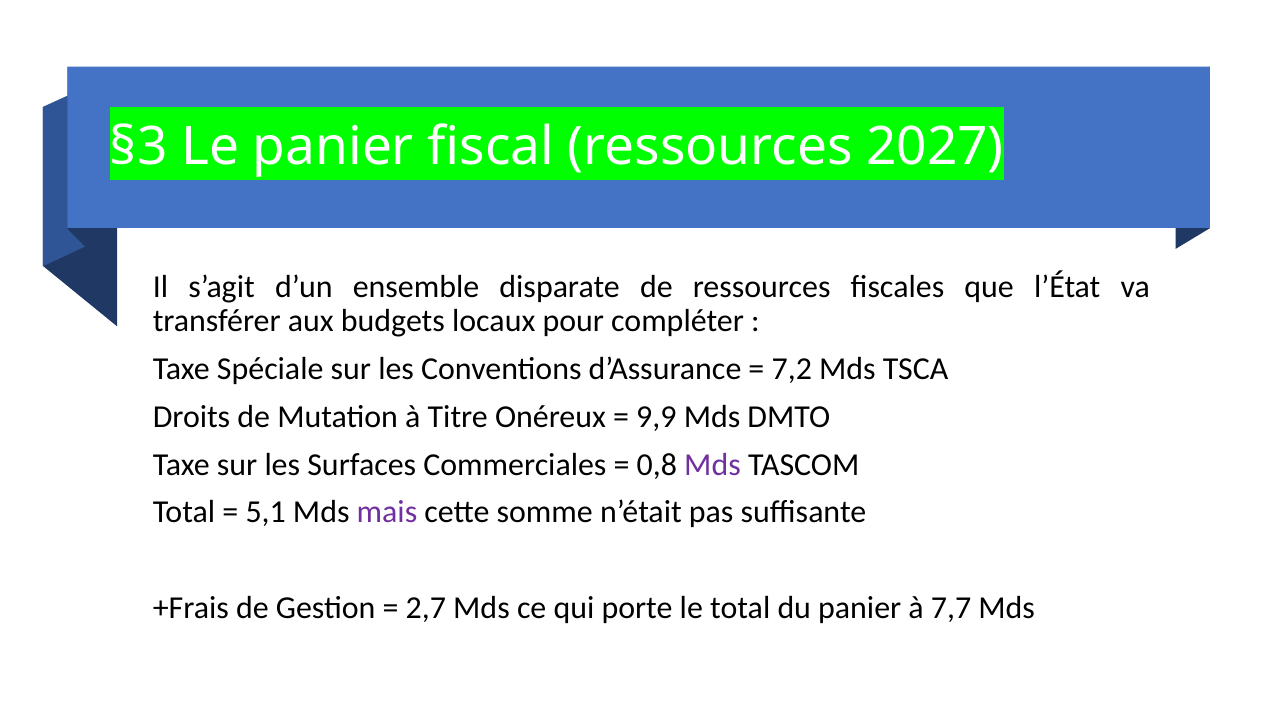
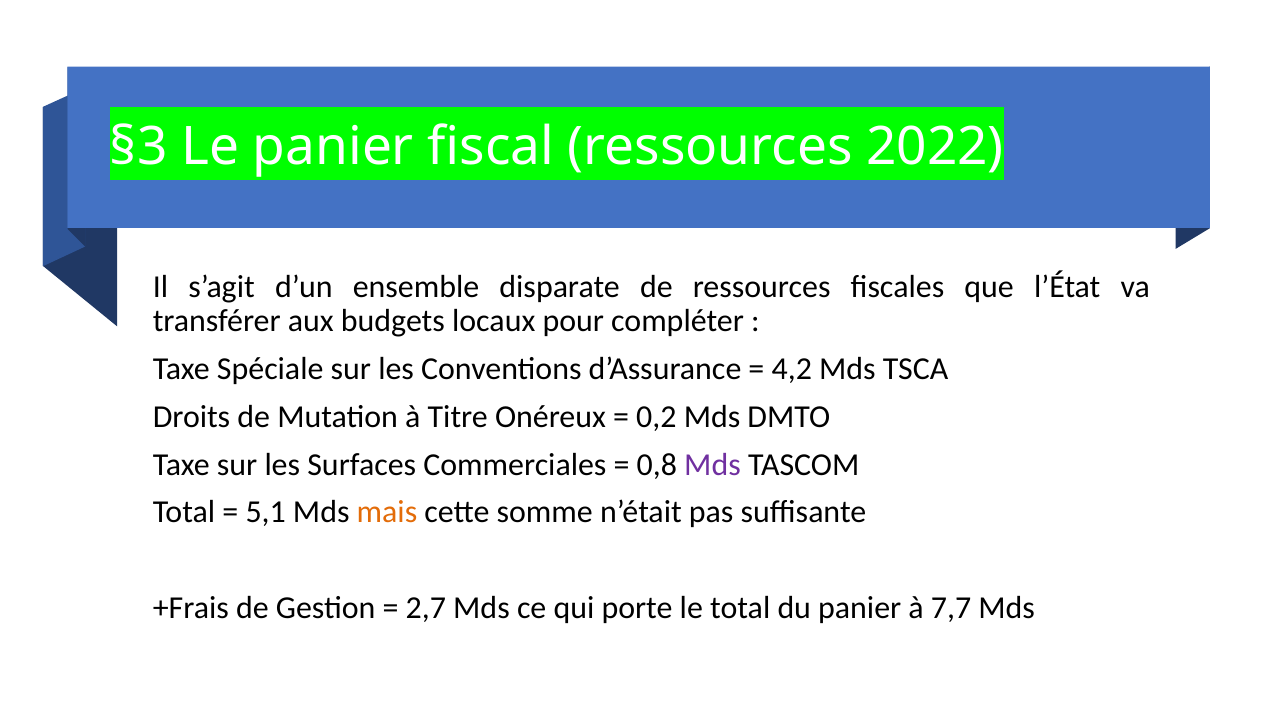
2027: 2027 -> 2022 (935, 147)
7,2: 7,2 -> 4,2 (792, 369)
9,9: 9,9 -> 0,2 (656, 417)
mais colour: purple -> orange (387, 512)
